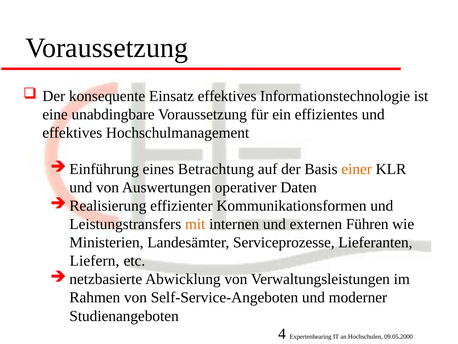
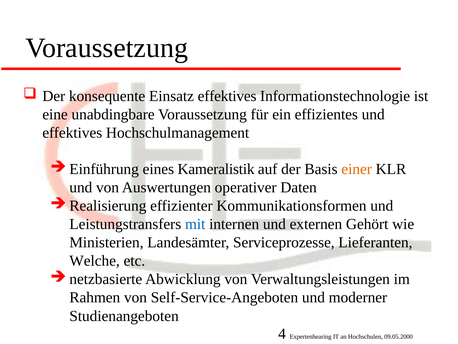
Betrachtung: Betrachtung -> Kameralistik (216, 169)
mit colour: orange -> blue (195, 224)
Führen: Führen -> Gehört (367, 224)
Liefern: Liefern -> Welche (95, 261)
